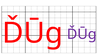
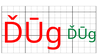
ĎŪg colour: purple -> green (82, 34)
